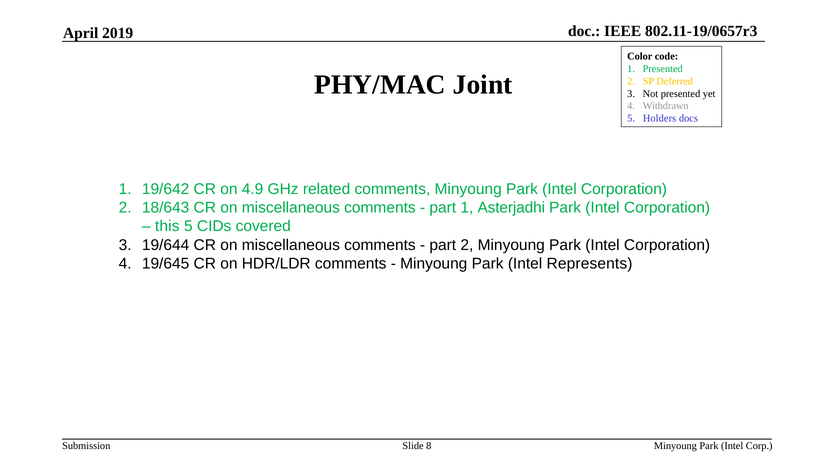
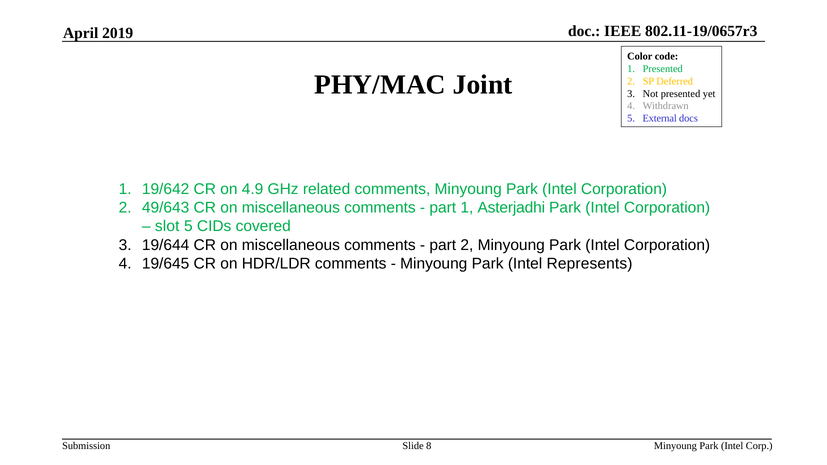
Holders: Holders -> External (660, 118)
18/643: 18/643 -> 49/643 (166, 208)
this: this -> slot (167, 226)
